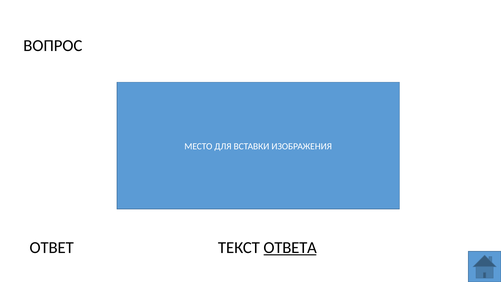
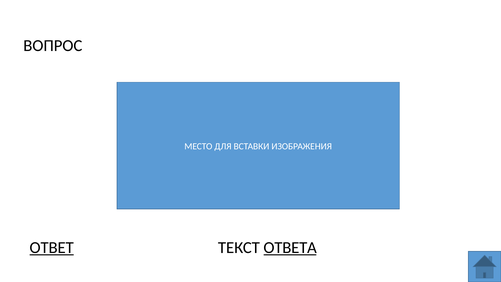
ОТВЕТ underline: none -> present (52, 248)
